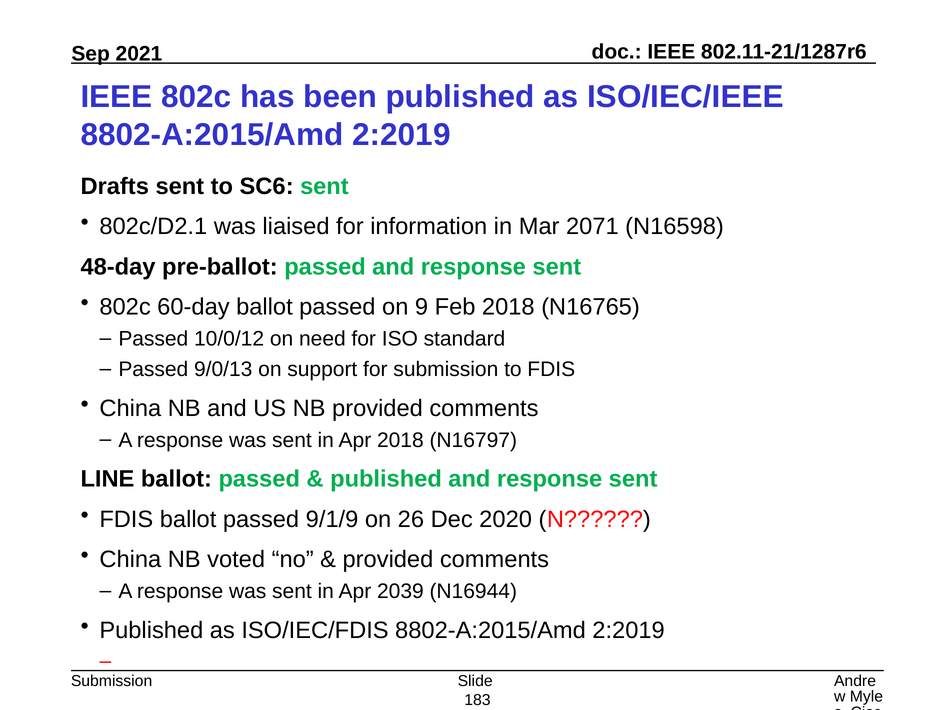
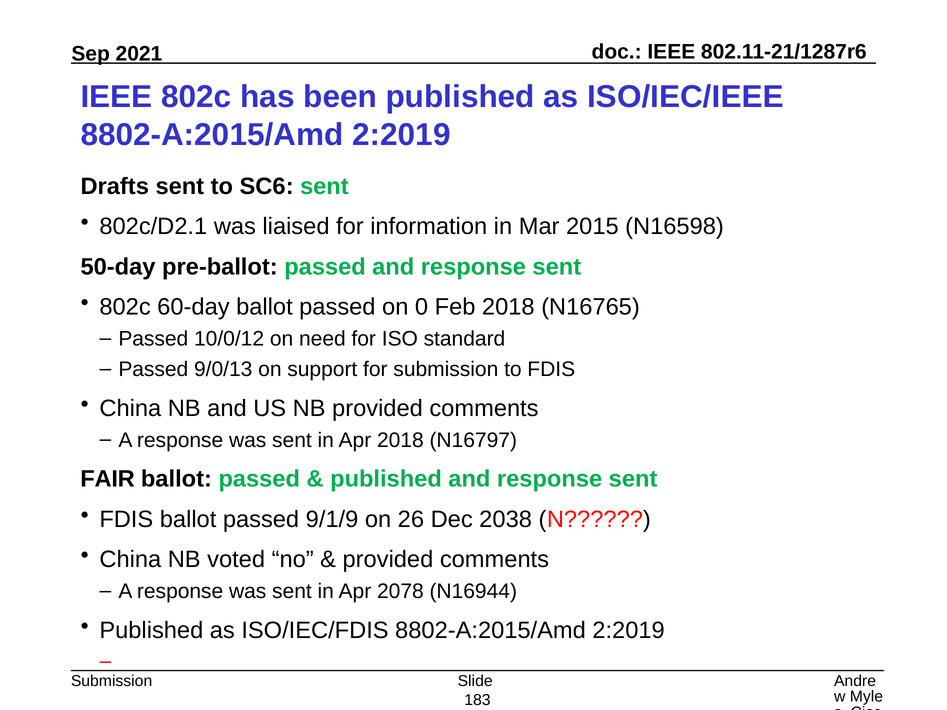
2071: 2071 -> 2015 (592, 227)
48-day: 48-day -> 50-day (118, 267)
9: 9 -> 0 (422, 307)
LINE: LINE -> FAIR (108, 479)
2020: 2020 -> 2038 (506, 519)
2039: 2039 -> 2078 (400, 592)
